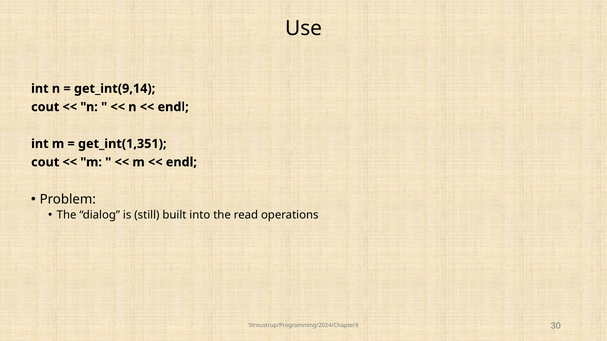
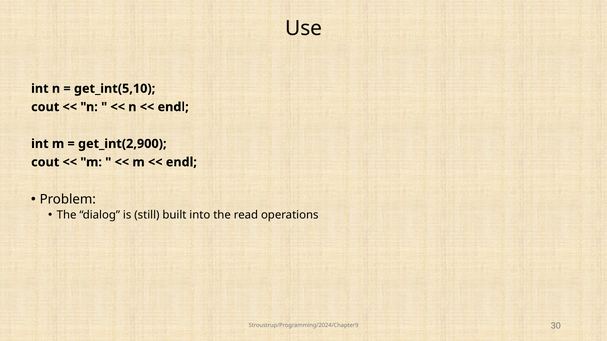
get_int(9,14: get_int(9,14 -> get_int(5,10 (115, 89)
get_int(1,351: get_int(1,351 -> get_int(2,900 (122, 144)
